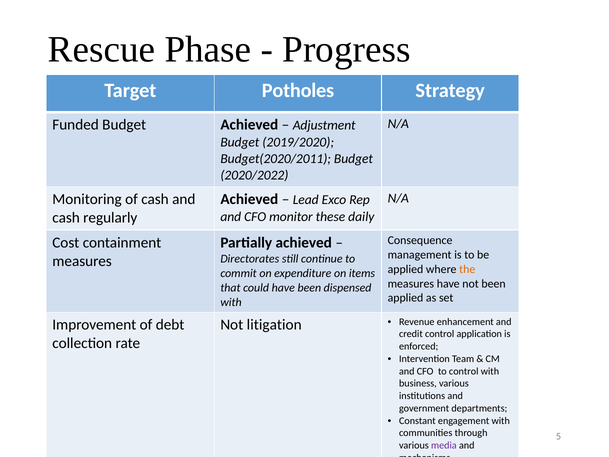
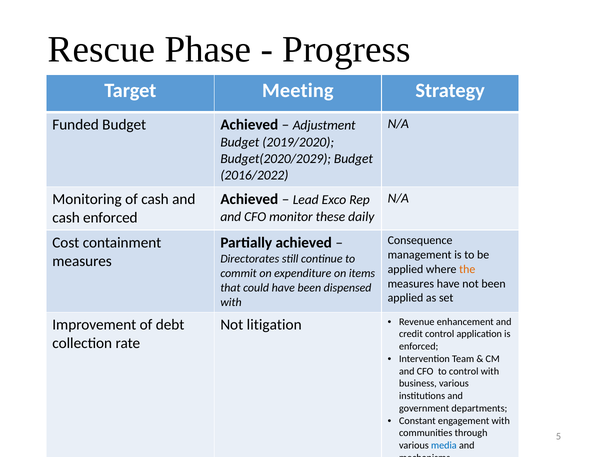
Potholes: Potholes -> Meeting (298, 90)
Budget(2020/2011: Budget(2020/2011 -> Budget(2020/2029 (276, 159)
2020/2022: 2020/2022 -> 2016/2022 (254, 175)
cash regularly: regularly -> enforced (110, 218)
media colour: purple -> blue (444, 445)
